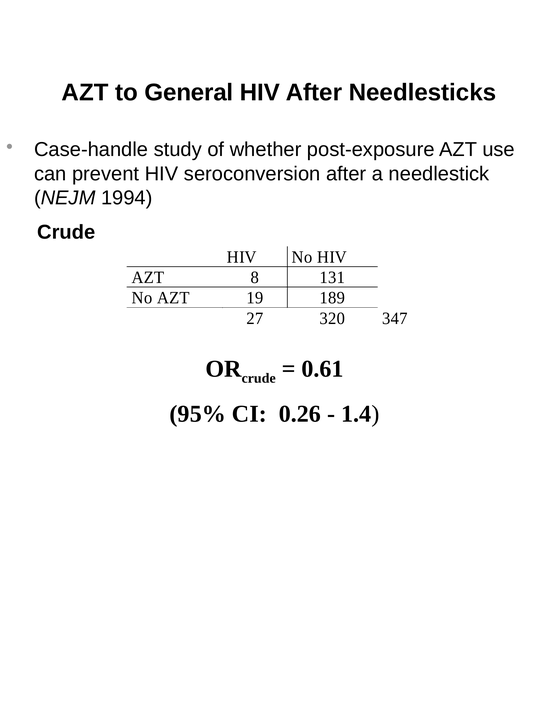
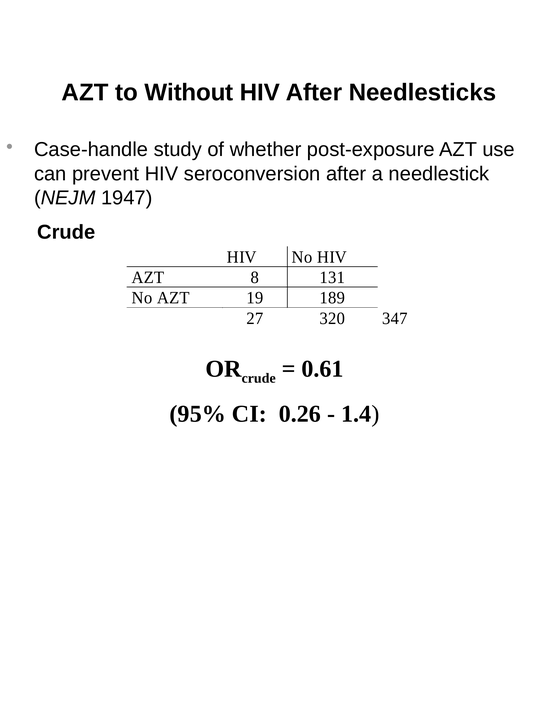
General: General -> Without (189, 92)
1994: 1994 -> 1947 (127, 198)
